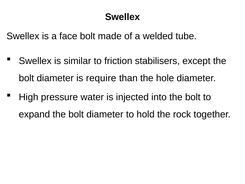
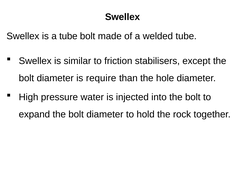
a face: face -> tube (68, 36)
